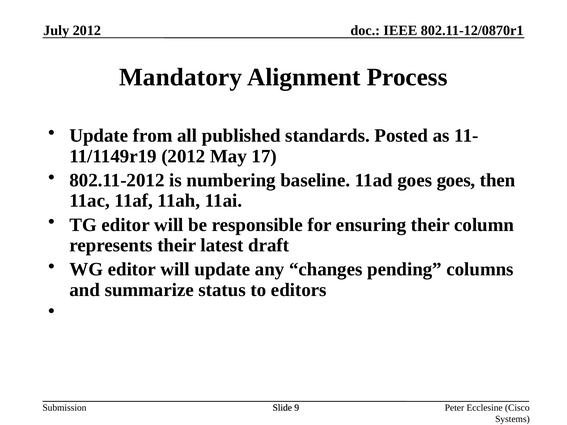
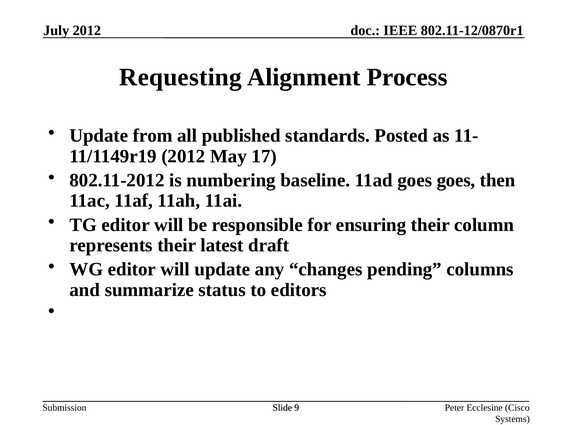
Mandatory: Mandatory -> Requesting (181, 77)
